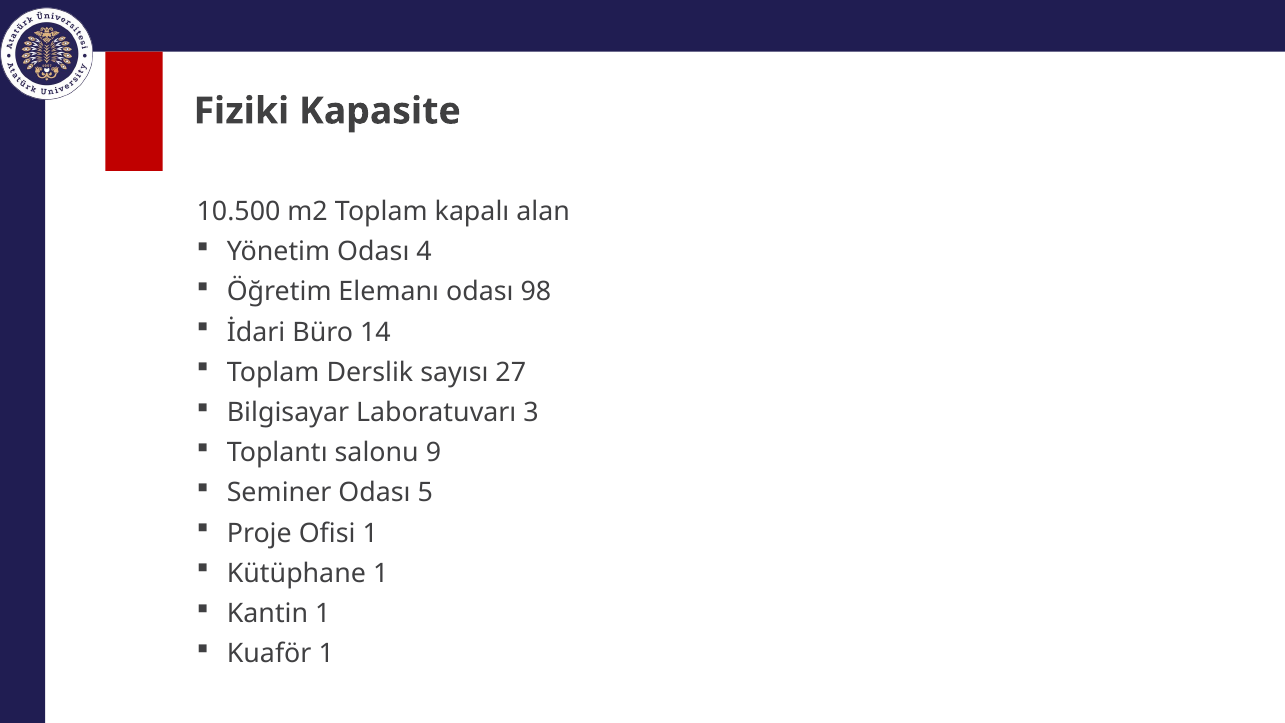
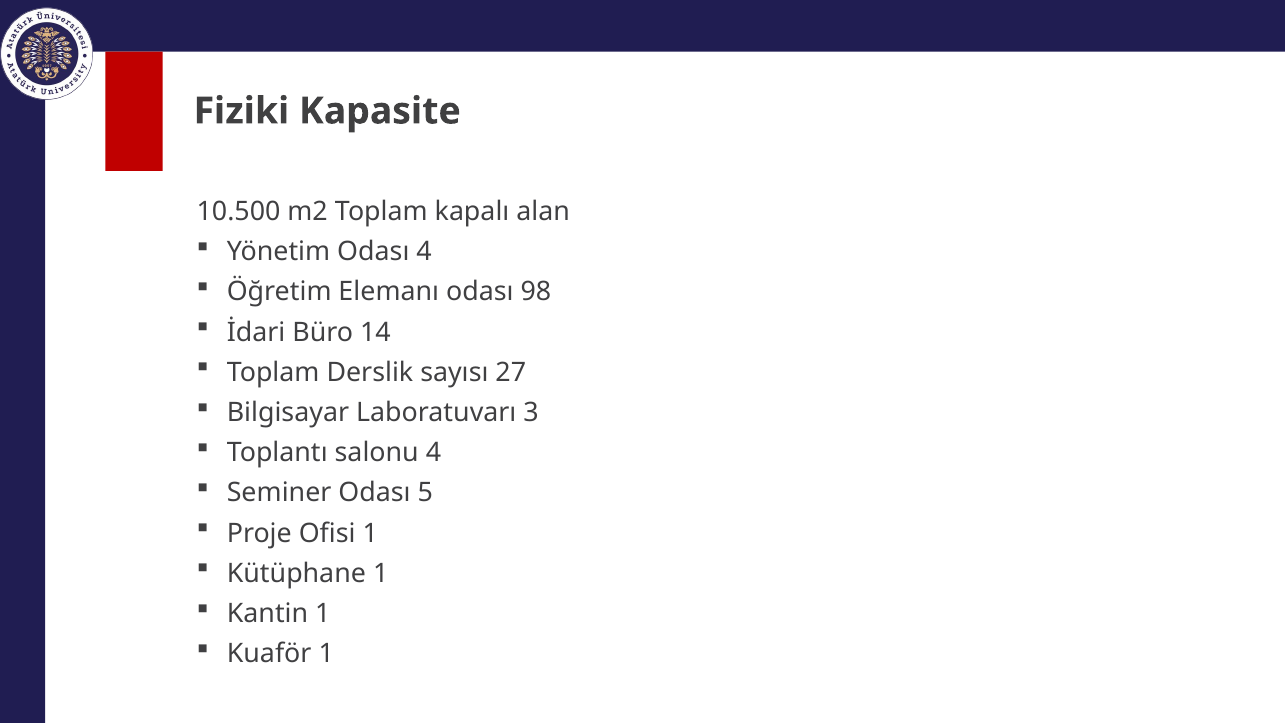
salonu 9: 9 -> 4 (433, 453)
